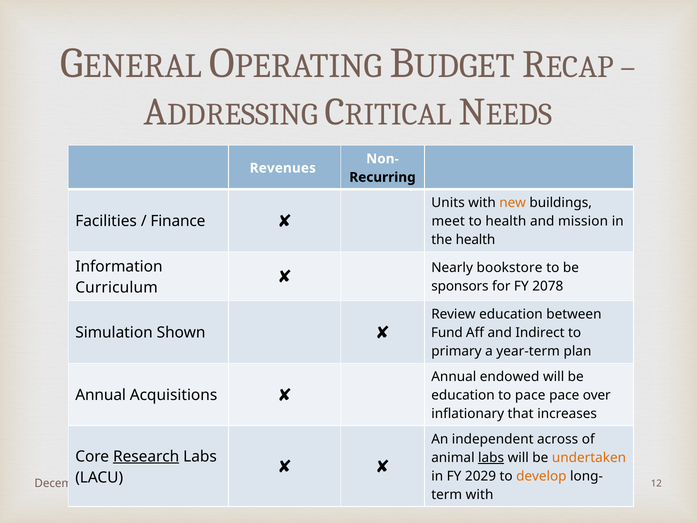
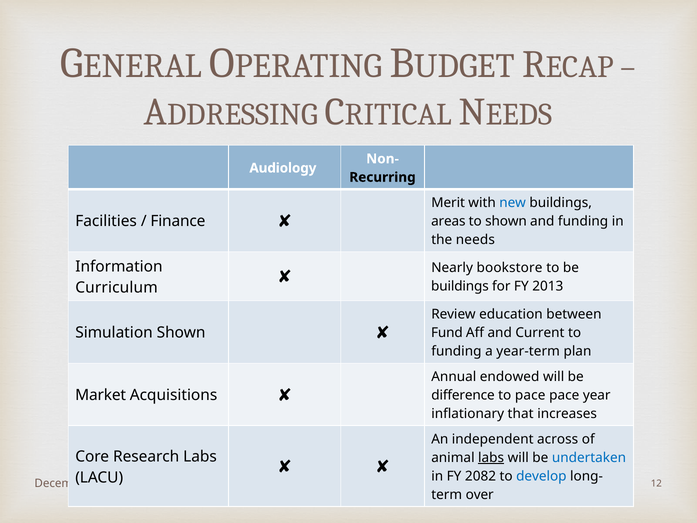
Revenues: Revenues -> Audiology (283, 168)
Units: Units -> Merit (448, 203)
new colour: orange -> blue (513, 203)
meet: meet -> areas (448, 221)
to health: health -> shown (506, 221)
and mission: mission -> funding (583, 221)
the health: health -> needs (475, 240)
sponsors: sponsors -> buildings (460, 286)
2078: 2078 -> 2013 (548, 286)
Indirect: Indirect -> Current (540, 333)
primary: primary -> funding (456, 351)
Annual: Annual -> Market (101, 395)
education: education -> difference (463, 395)
over: over -> year (597, 395)
Research underline: present -> none (146, 456)
undertaken colour: orange -> blue (589, 457)
2029: 2029 -> 2082 (481, 476)
develop colour: orange -> blue (541, 476)
with: with -> over (480, 494)
